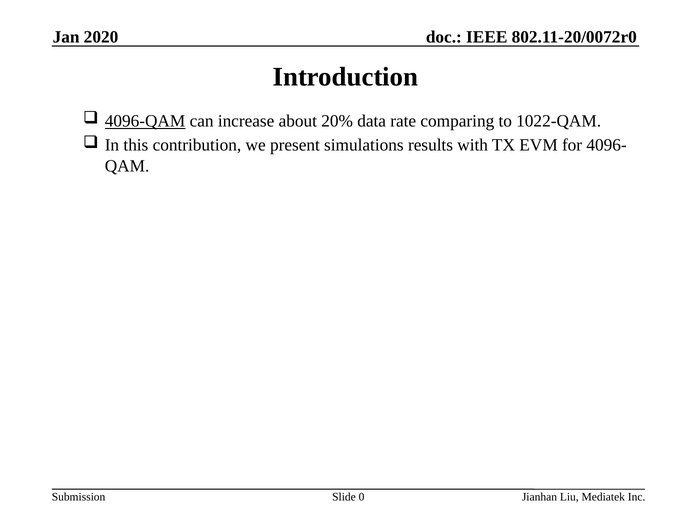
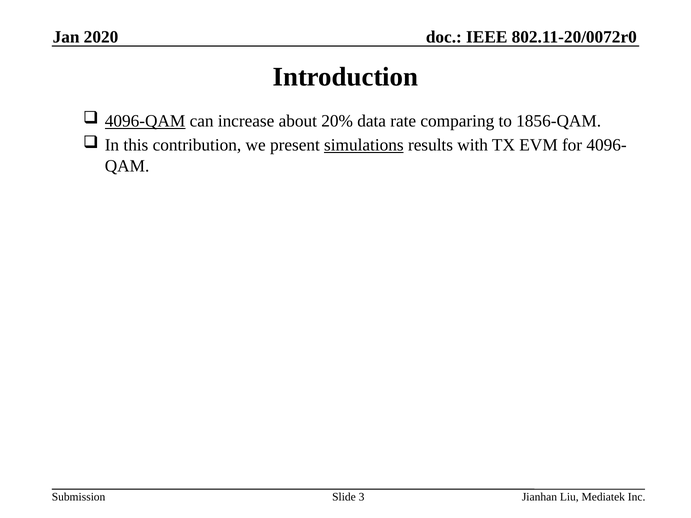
1022-QAM: 1022-QAM -> 1856-QAM (559, 121)
simulations underline: none -> present (364, 145)
0: 0 -> 3 (362, 497)
